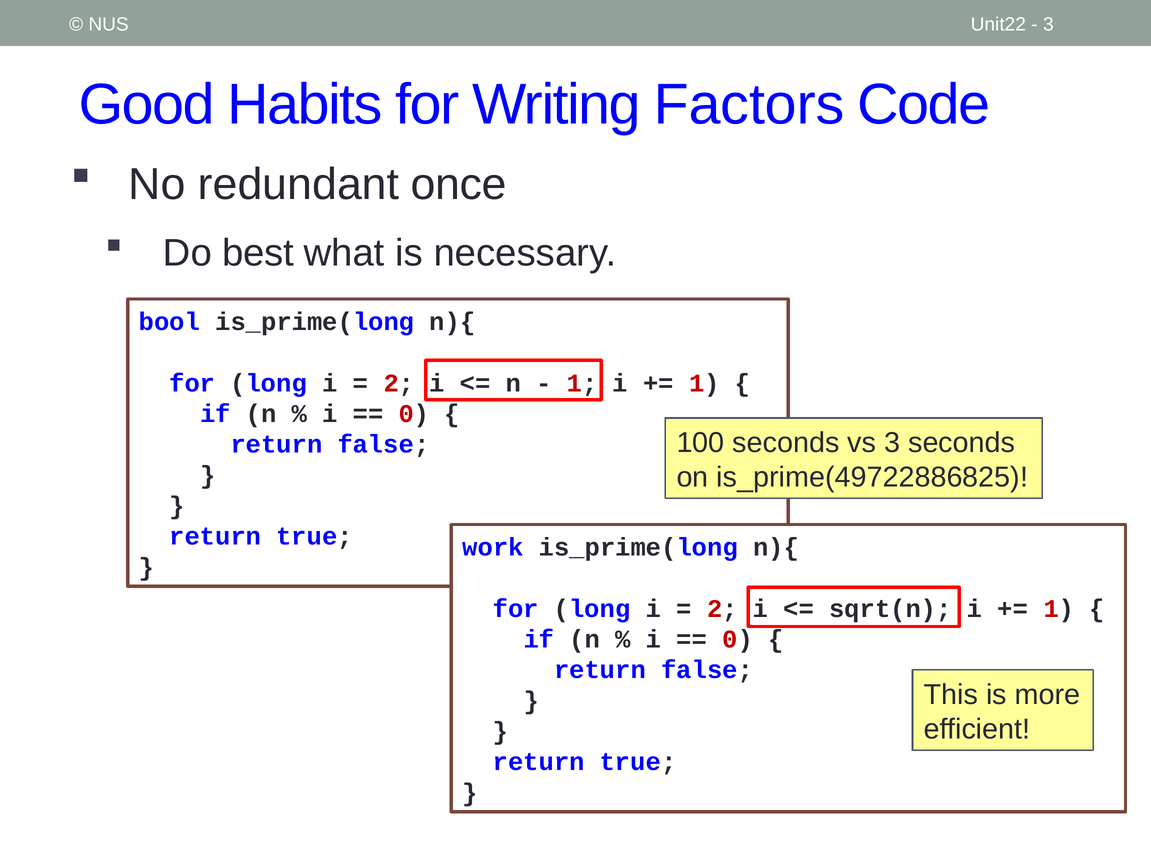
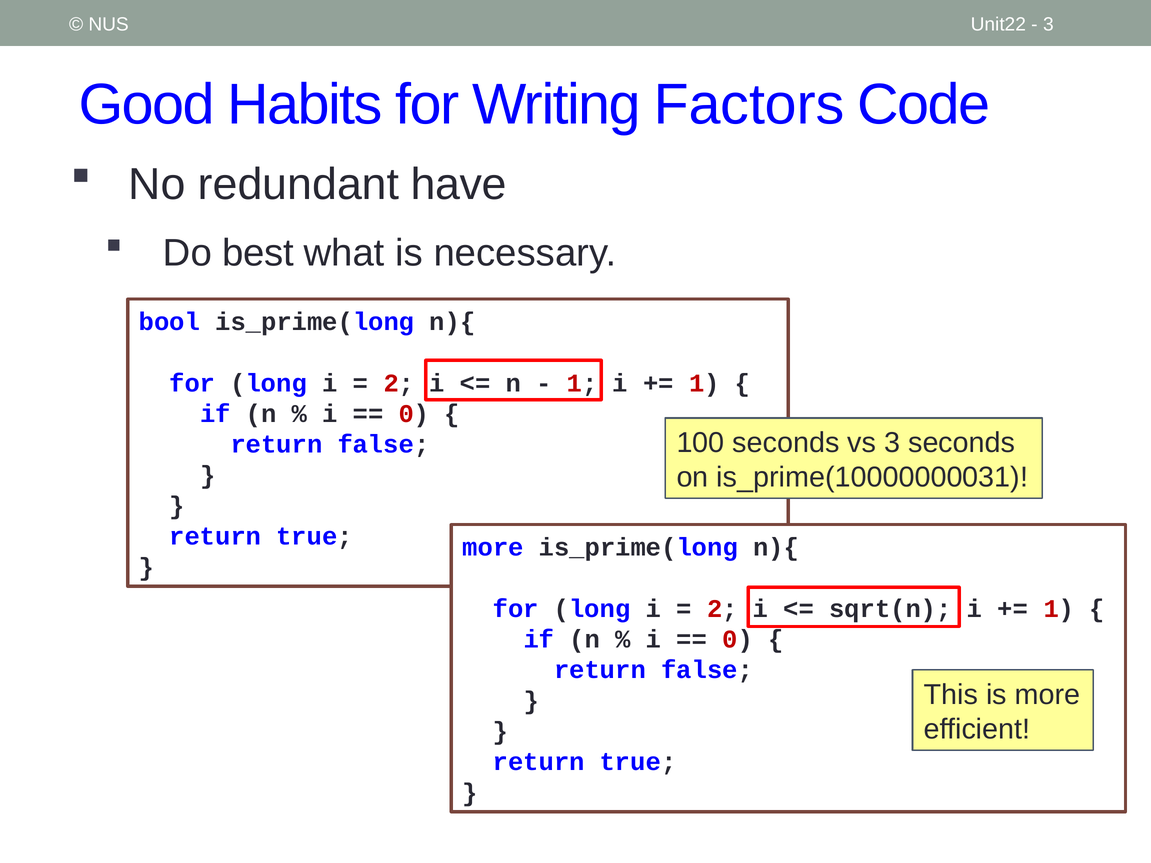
once: once -> have (459, 184)
is_prime(49722886825: is_prime(49722886825 -> is_prime(10000000031 (872, 478)
work: work -> more (493, 548)
